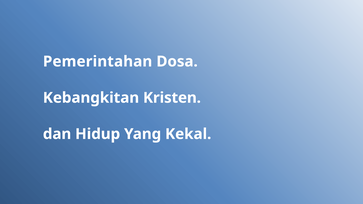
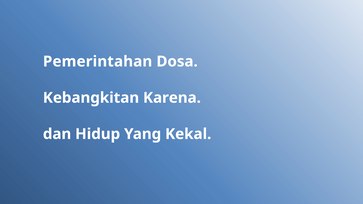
Kristen: Kristen -> Karena (172, 98)
